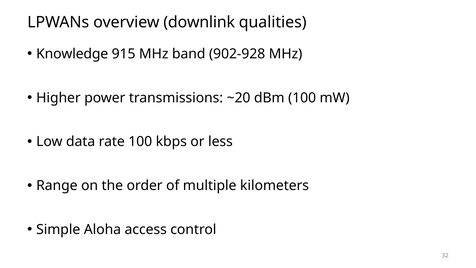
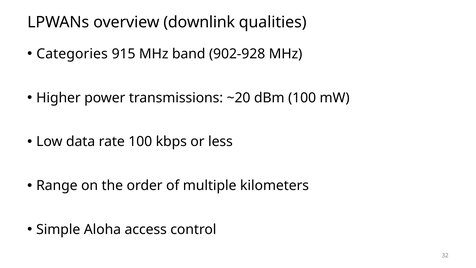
Knowledge: Knowledge -> Categories (72, 54)
